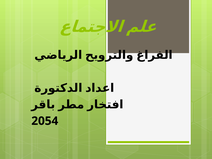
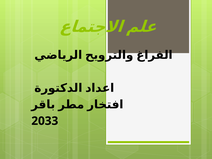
2054: 2054 -> 2033 (45, 121)
